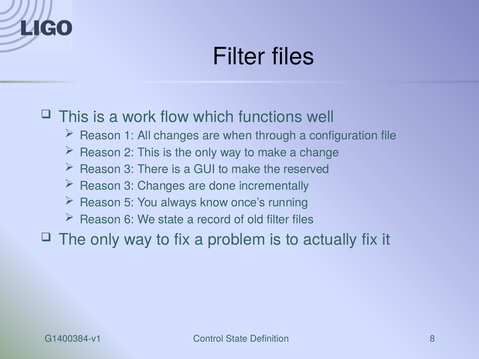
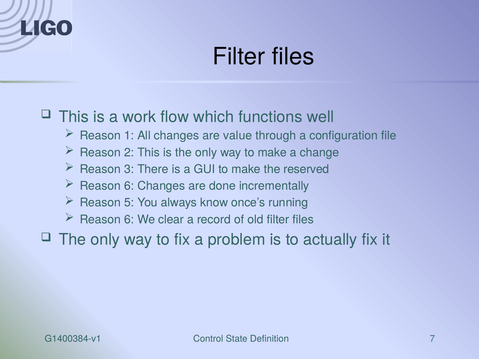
when: when -> value (238, 136)
3: 3 -> 6 (129, 186)
We state: state -> clear (171, 220)
8: 8 -> 7 (432, 339)
